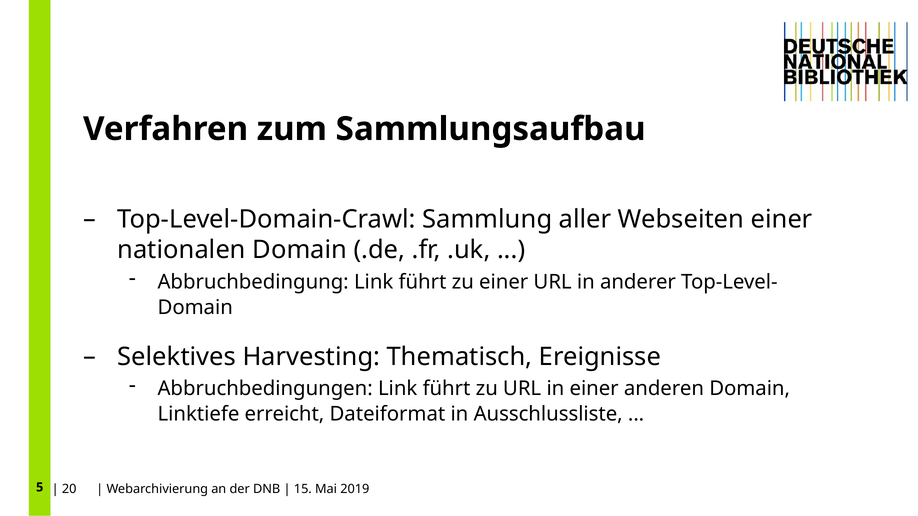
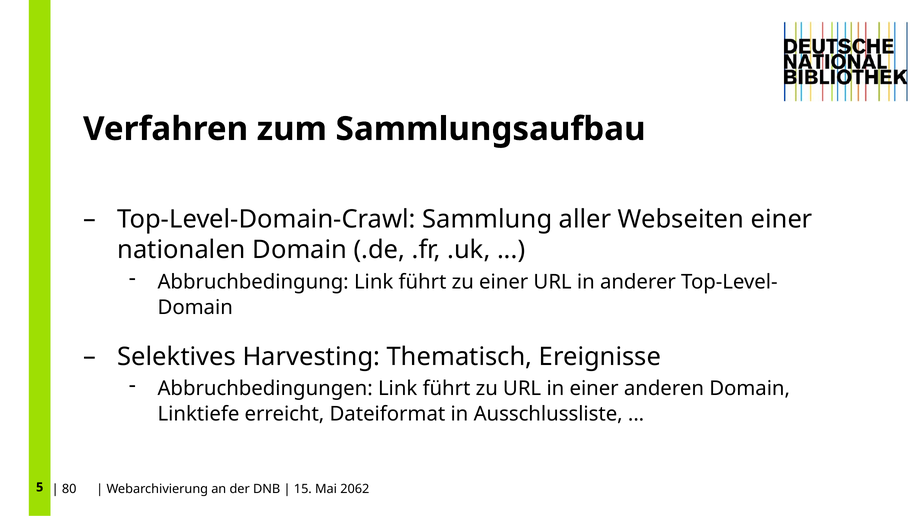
20: 20 -> 80 (69, 489)
2019: 2019 -> 2062 (355, 489)
